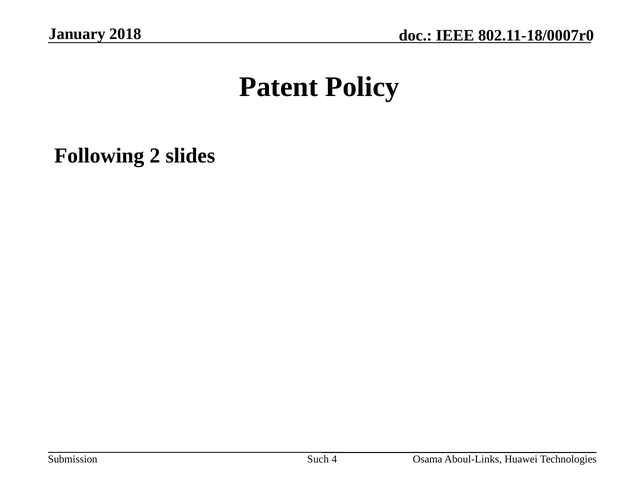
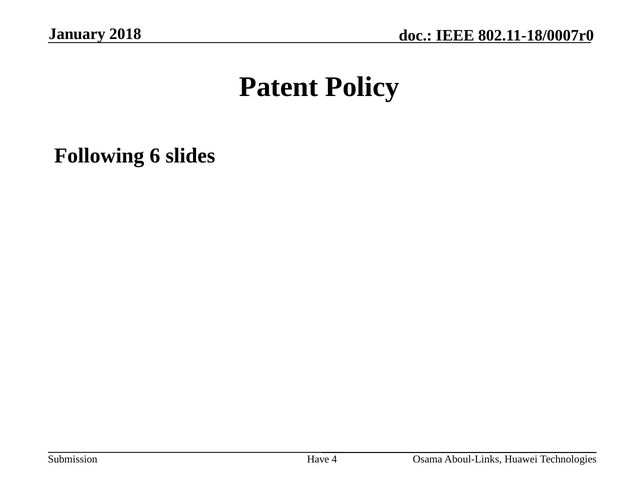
2: 2 -> 6 (155, 156)
Such: Such -> Have (318, 460)
